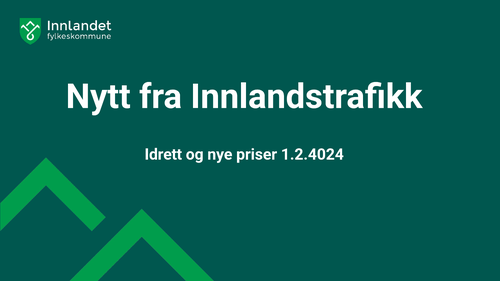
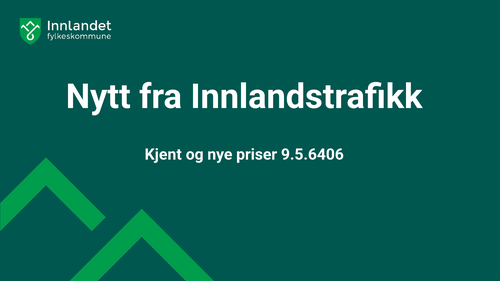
Idrett: Idrett -> Kjent (163, 155)
1.2.4024: 1.2.4024 -> 9.5.6406 (312, 155)
